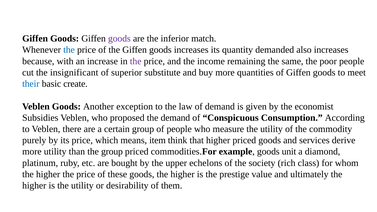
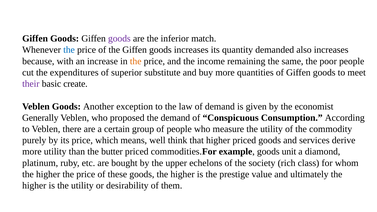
the colour: purple -> orange (136, 61)
insignificant: insignificant -> expenditures (74, 73)
their colour: blue -> purple (31, 84)
Subsidies: Subsidies -> Generally (40, 118)
item: item -> well (157, 140)
the group: group -> butter (112, 152)
